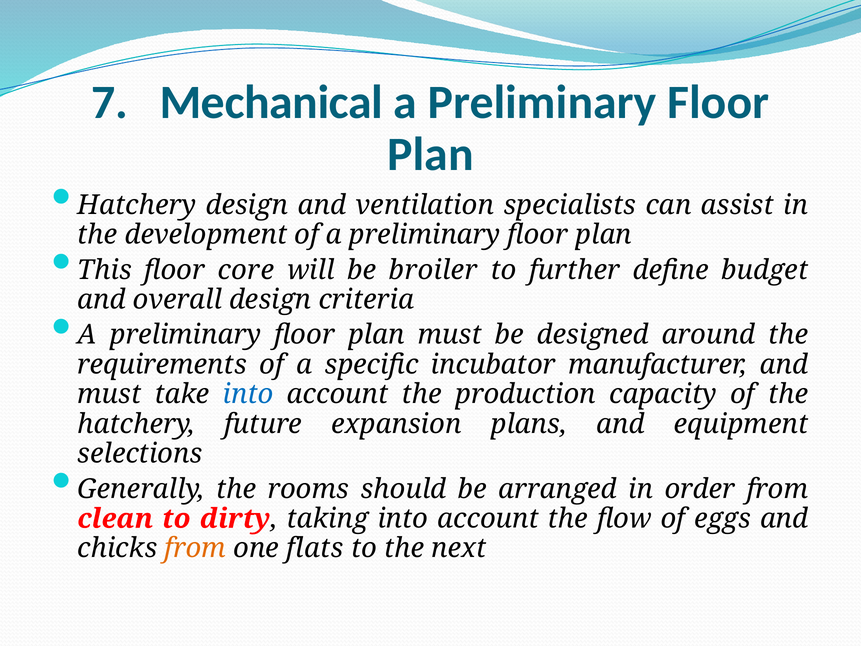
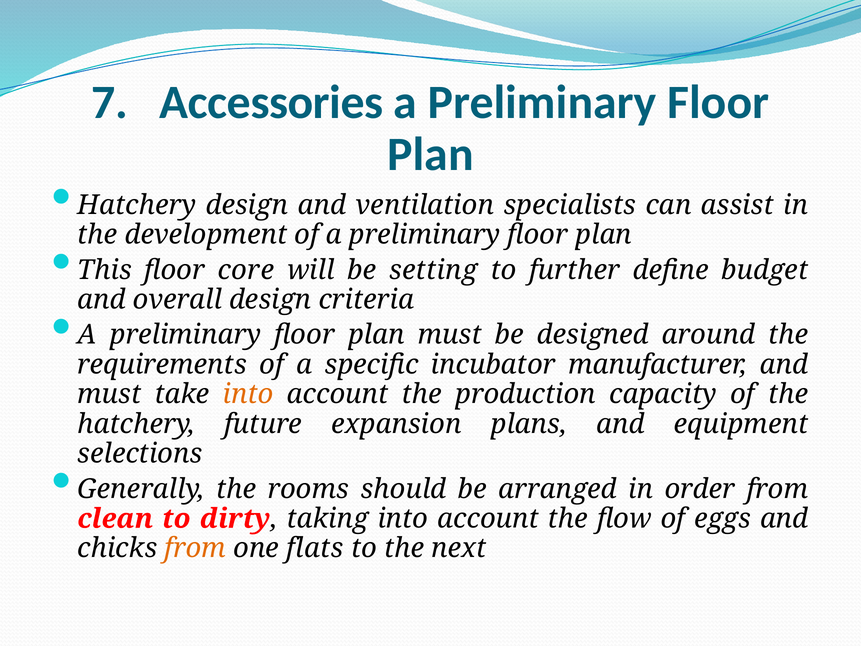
Mechanical: Mechanical -> Accessories (271, 103)
broiler: broiler -> setting (433, 270)
into colour: blue -> orange (248, 394)
